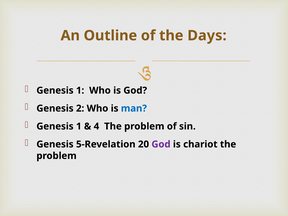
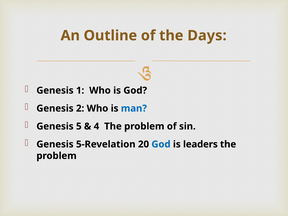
1: 1 -> 5 (79, 126)
God colour: purple -> blue (161, 144)
chariot: chariot -> leaders (200, 144)
